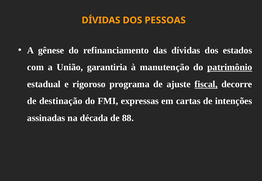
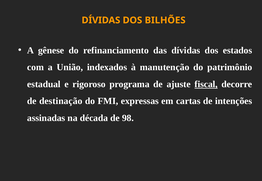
PESSOAS: PESSOAS -> BILHÕES (165, 20)
garantiria: garantiria -> indexados (107, 67)
patrimônio underline: present -> none (230, 67)
88: 88 -> 98 (128, 118)
